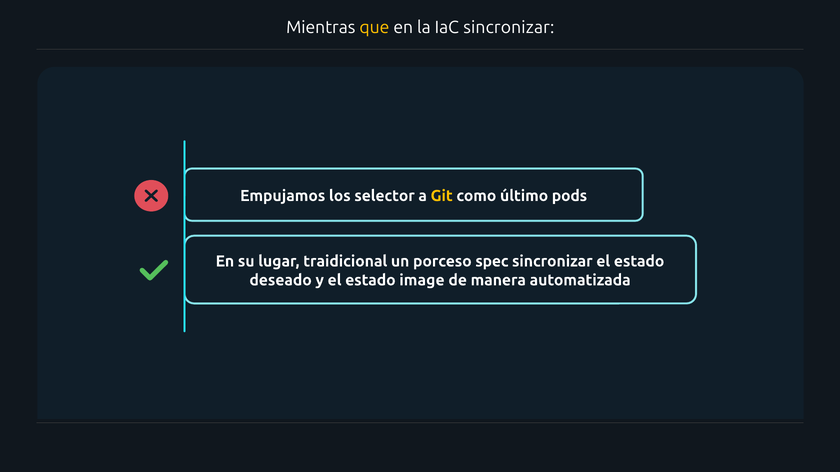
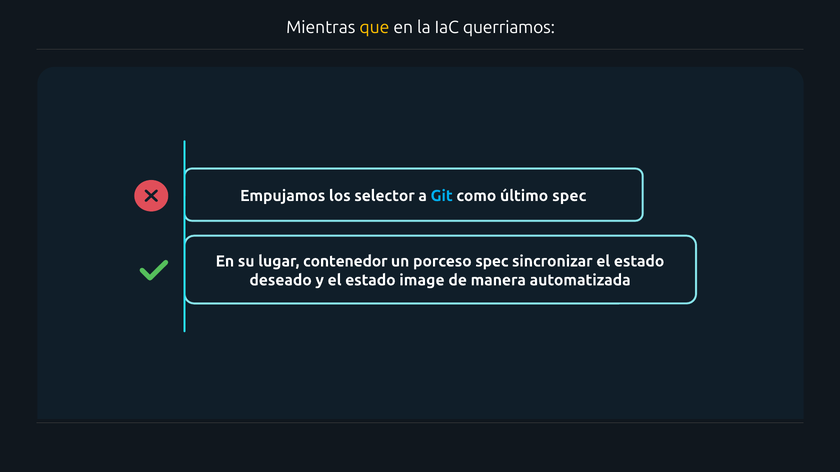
IaC sincronizar: sincronizar -> querriamos (509, 27)
Git colour: yellow -> light blue (442, 196)
último pods: pods -> spec (569, 196)
traidicional: traidicional -> contenedor (345, 261)
